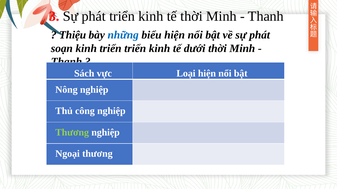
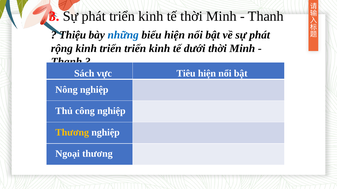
soạn: soạn -> rộng (62, 48)
Loại: Loại -> Tiêu (186, 74)
Thương colour: light green -> yellow (72, 133)
